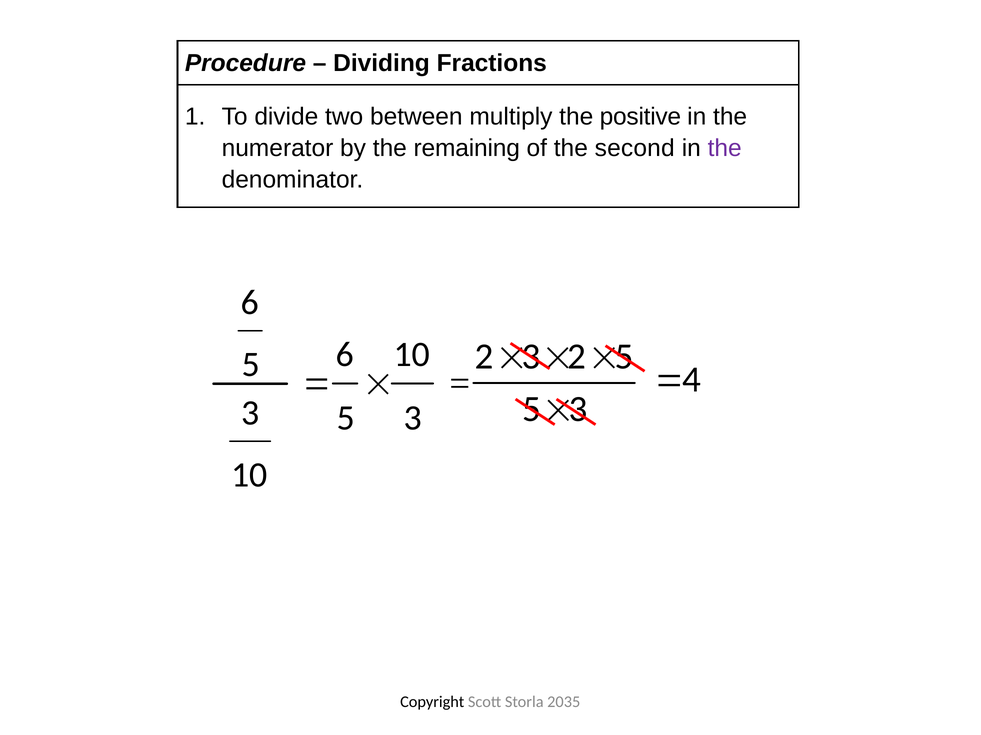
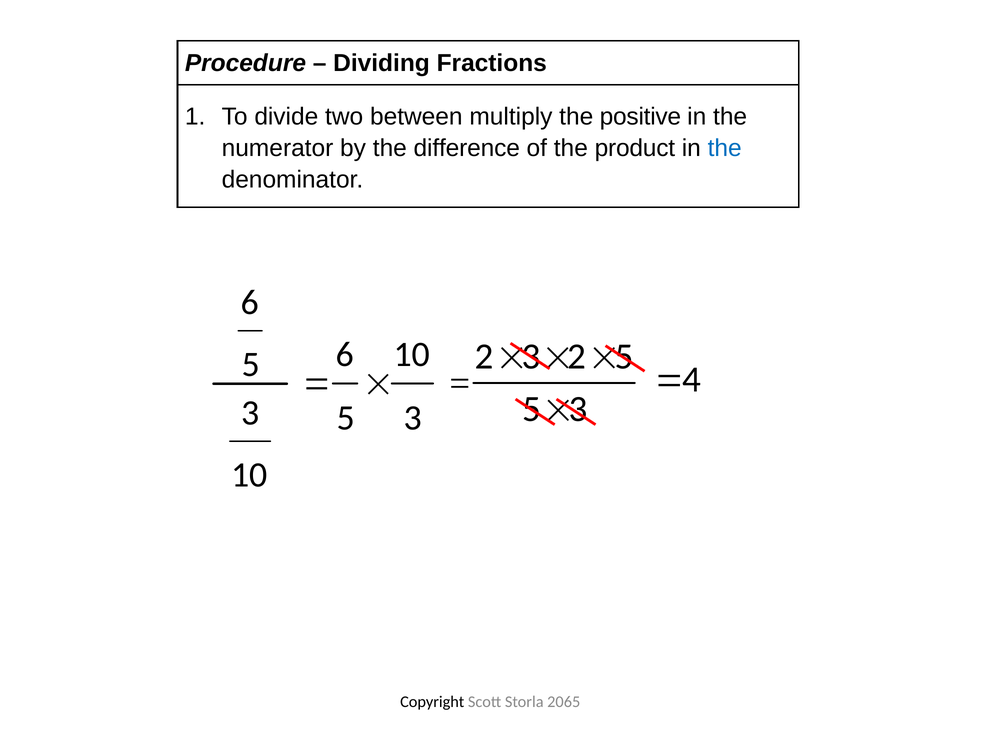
remaining: remaining -> difference (467, 149)
second: second -> product (635, 149)
the colour: purple -> blue (725, 149)
2035: 2035 -> 2065 (564, 702)
